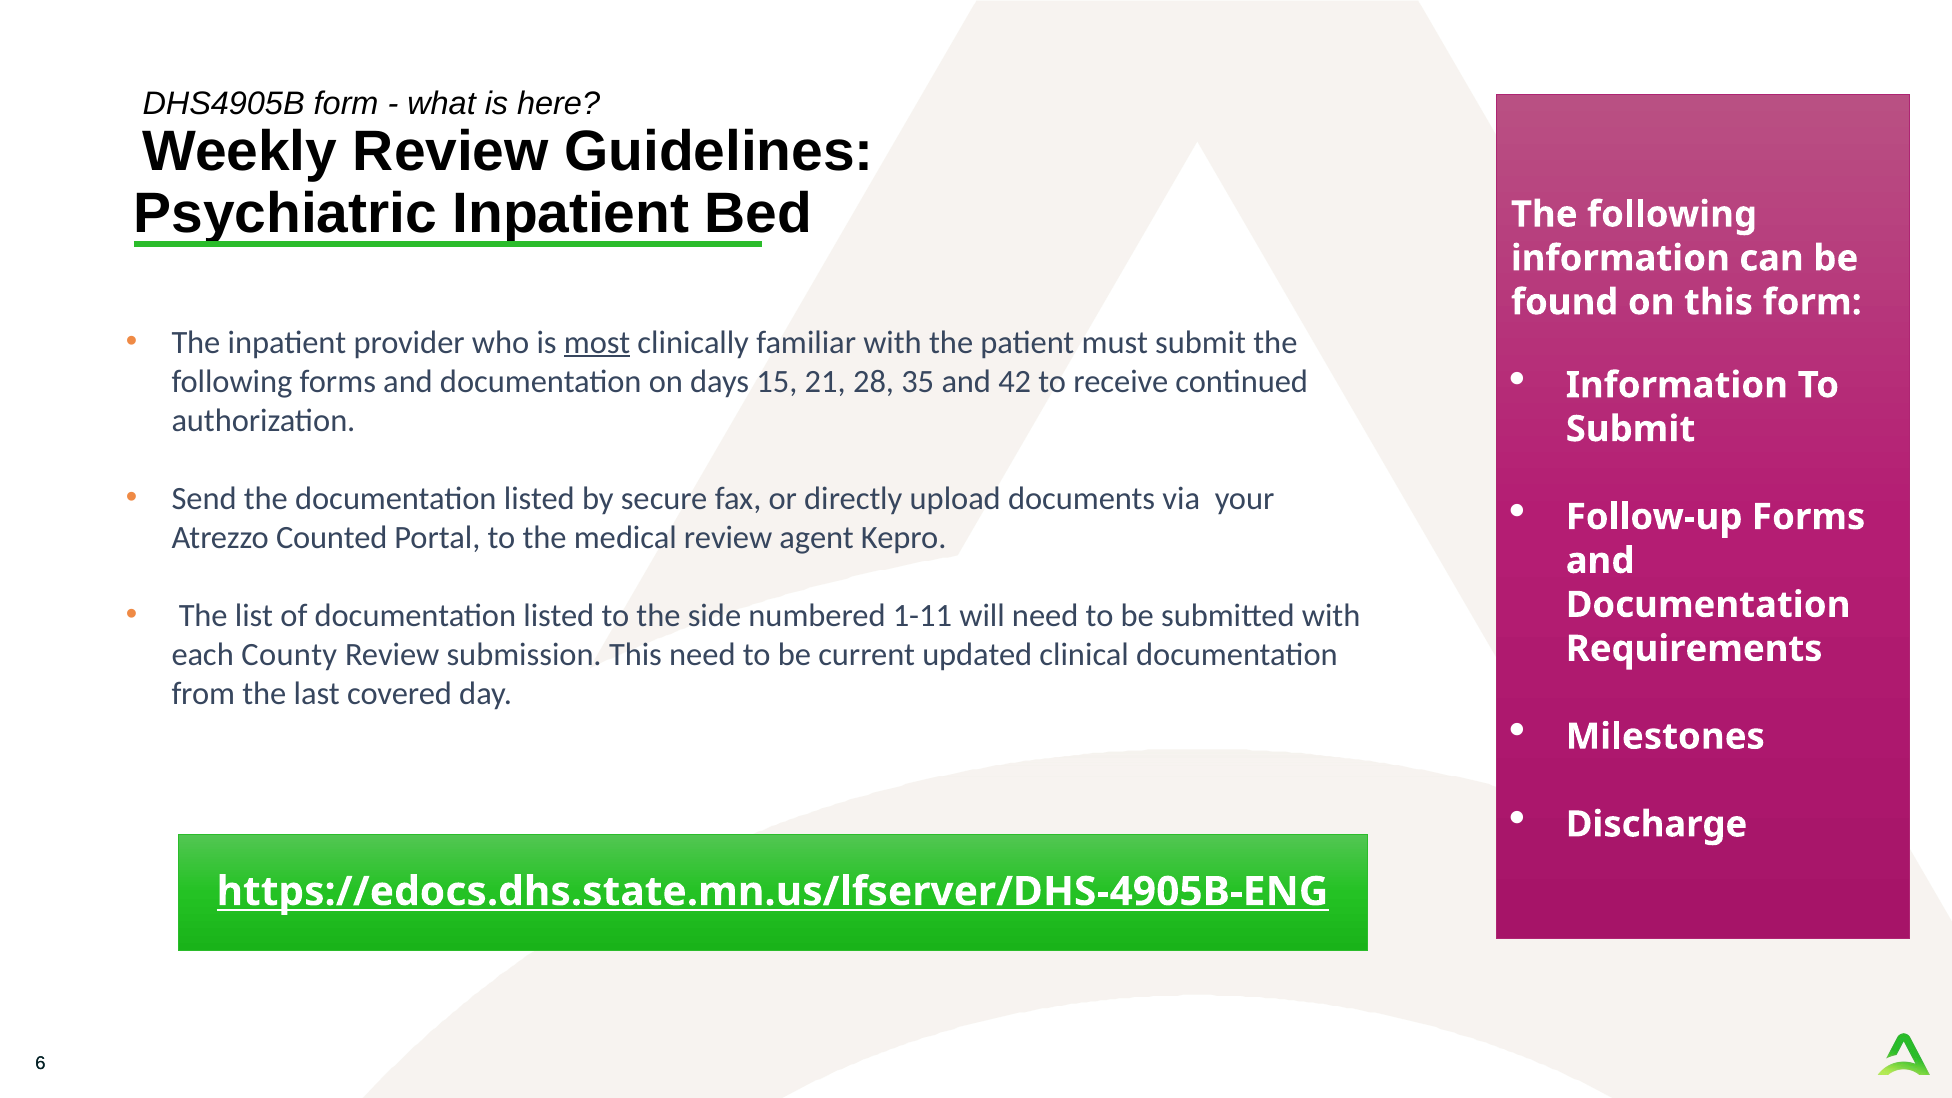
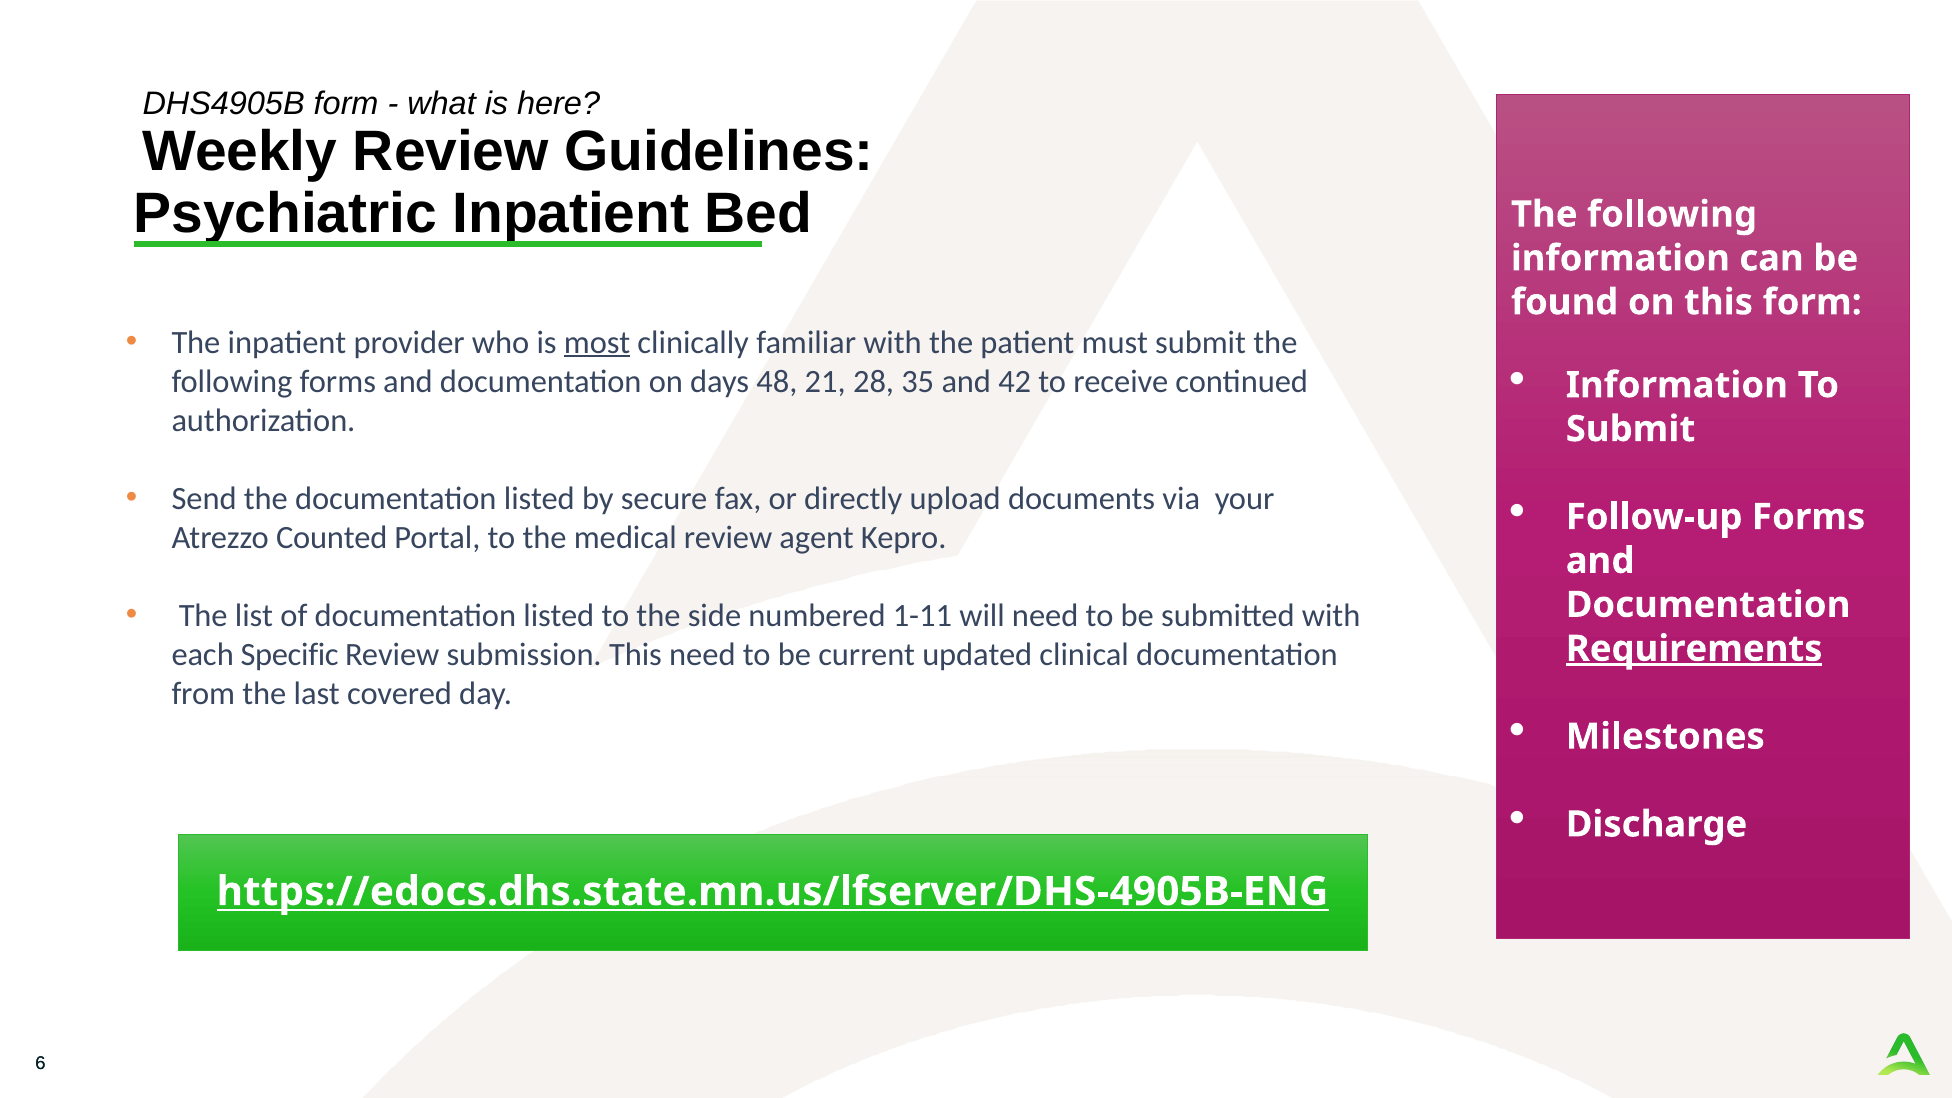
15: 15 -> 48 (777, 381)
County: County -> Specific (290, 654)
Requirements underline: none -> present (1694, 649)
